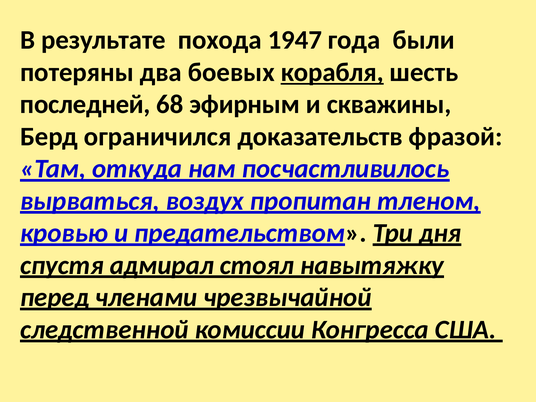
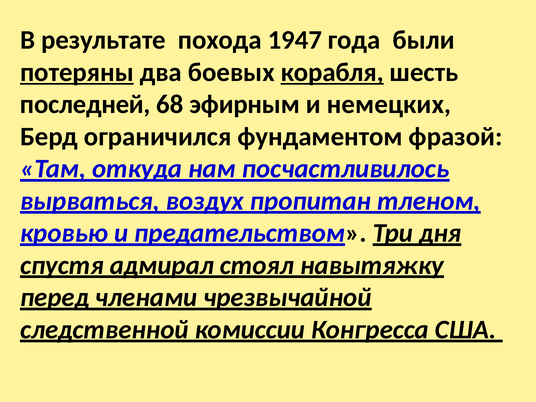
потеряны underline: none -> present (77, 72)
скважины: скважины -> немецких (389, 104)
доказательств: доказательств -> фундаментом (320, 137)
